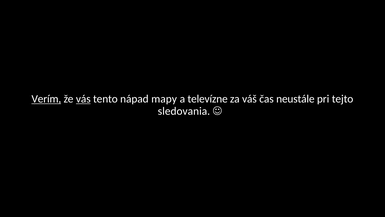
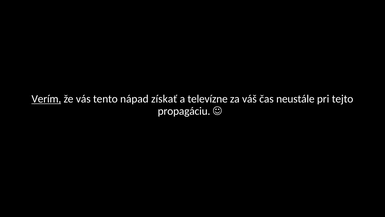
vás underline: present -> none (83, 99)
mapy: mapy -> získať (164, 99)
sledovania: sledovania -> propagáciu (184, 111)
